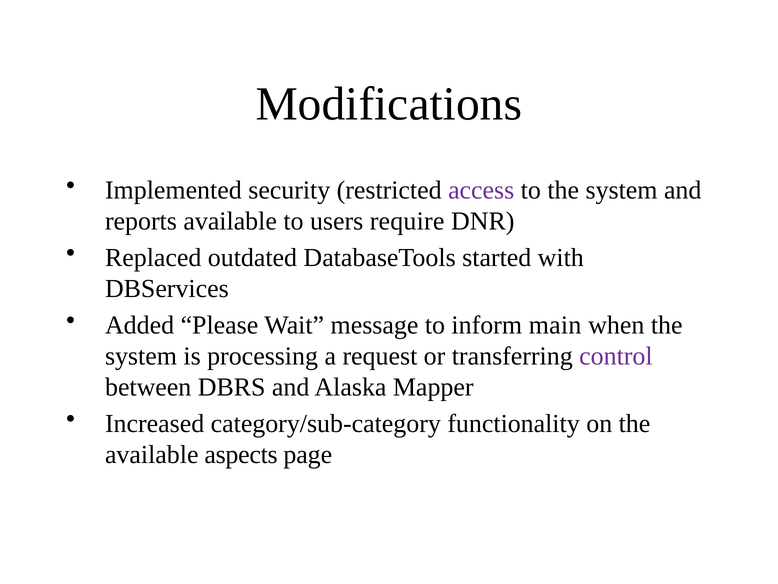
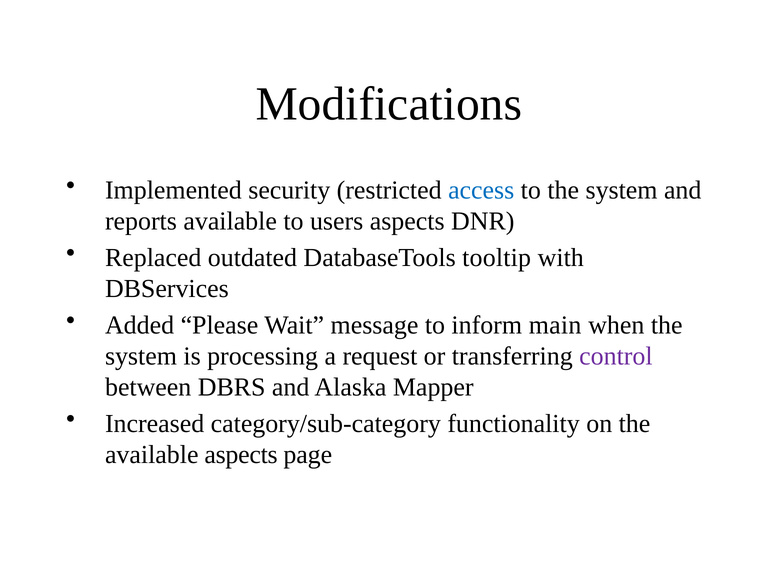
access colour: purple -> blue (481, 190)
users require: require -> aspects (407, 221)
started: started -> tooltip (497, 257)
